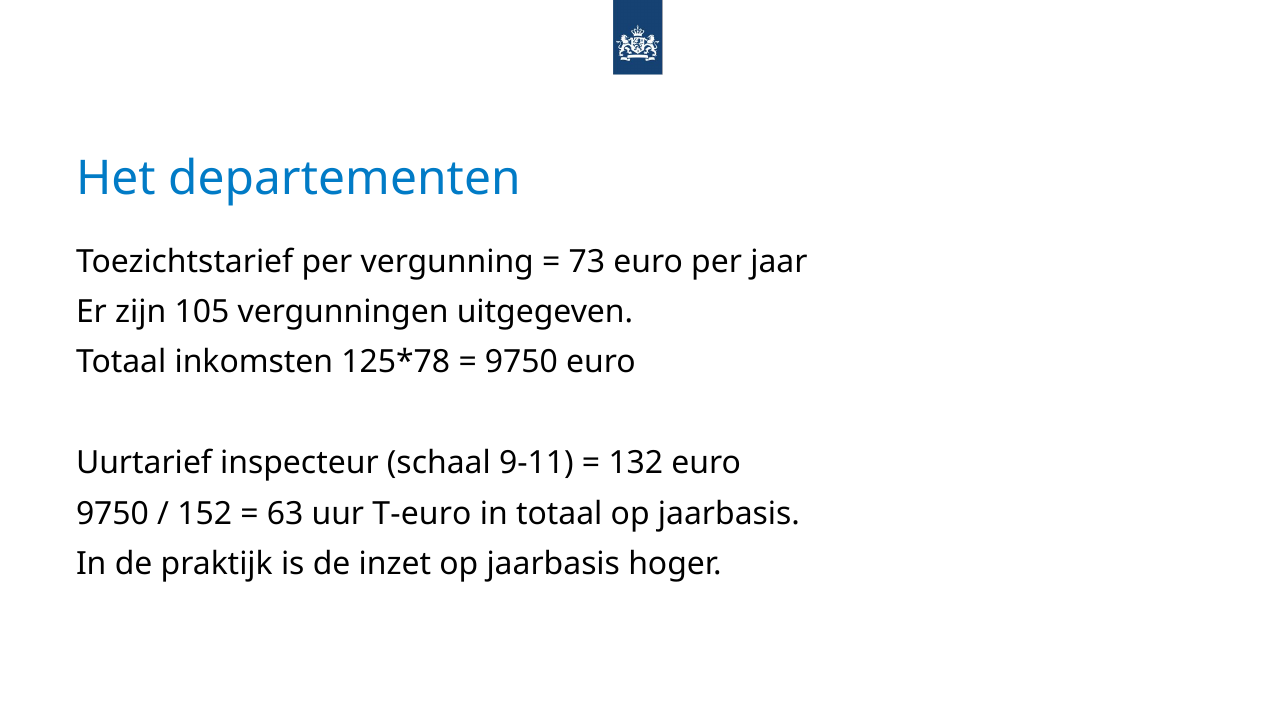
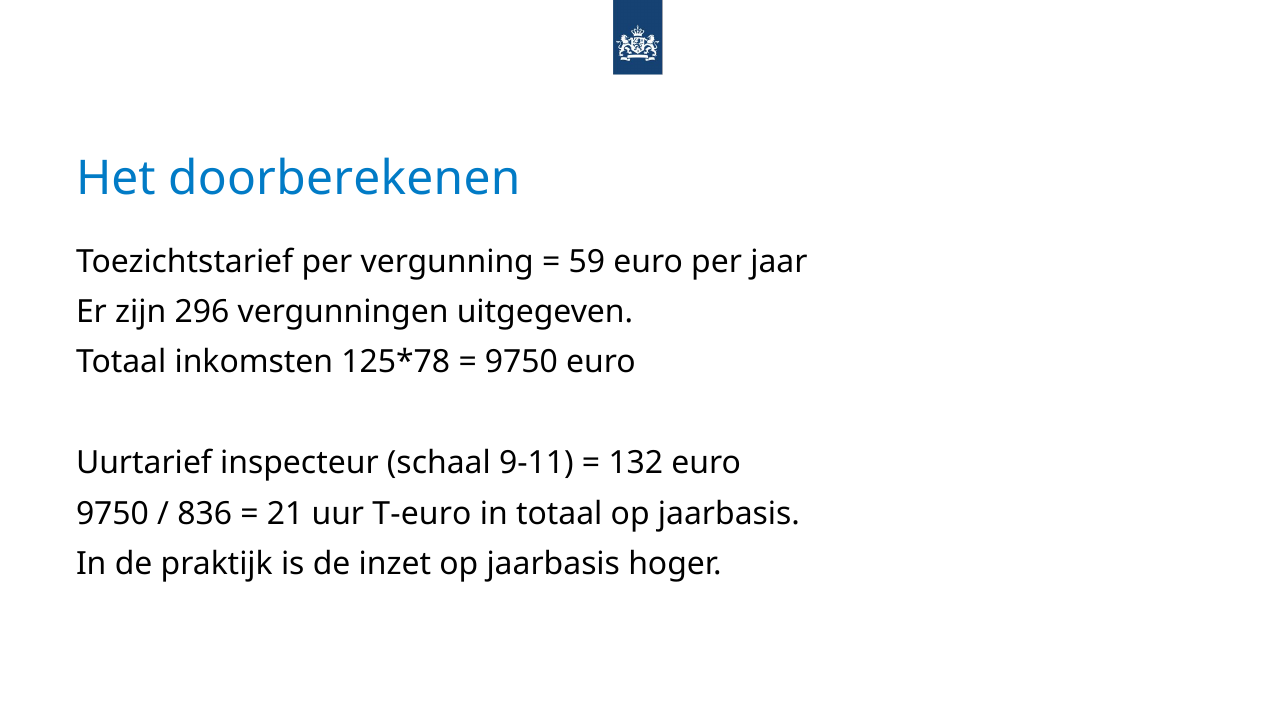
departementen: departementen -> doorberekenen (344, 178)
73: 73 -> 59 (587, 261)
105: 105 -> 296 (202, 312)
152: 152 -> 836 (205, 513)
63: 63 -> 21 (285, 513)
